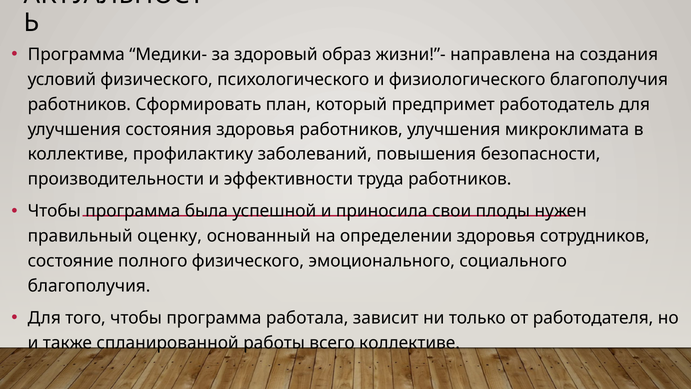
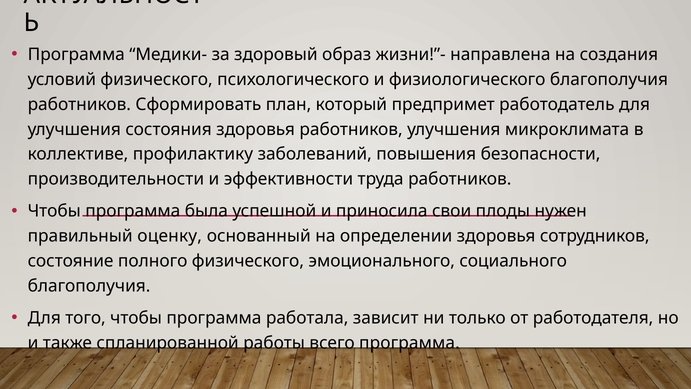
всего коллективе: коллективе -> программа (409, 343)
